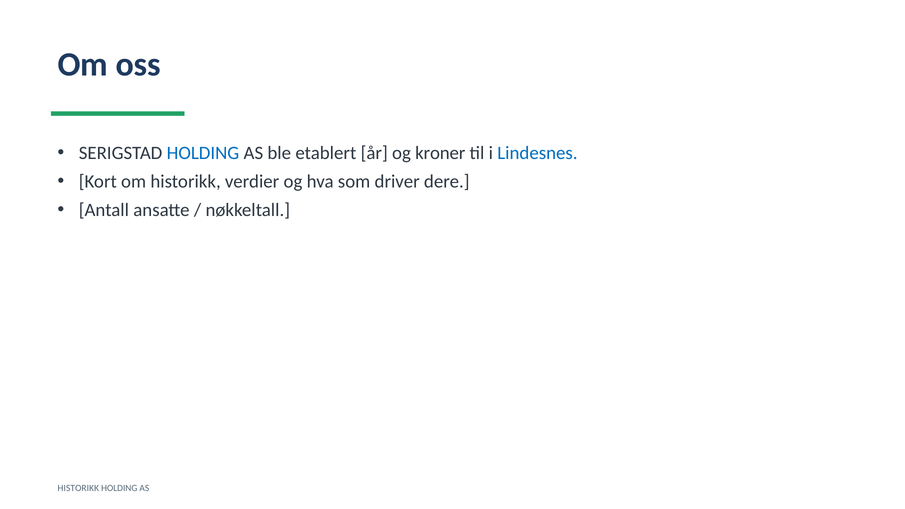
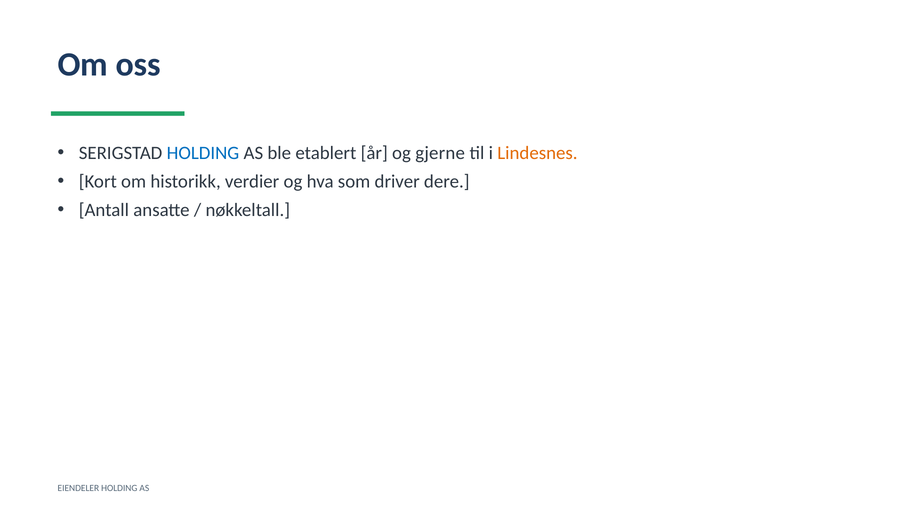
kroner: kroner -> gjerne (440, 153)
Lindesnes colour: blue -> orange (537, 153)
HISTORIKK: HISTORIKK -> EIENDELER (78, 488)
